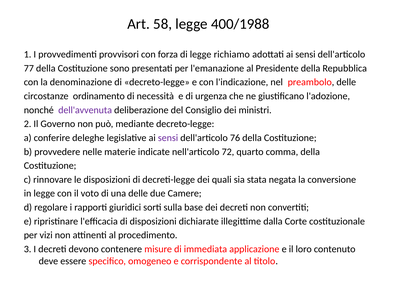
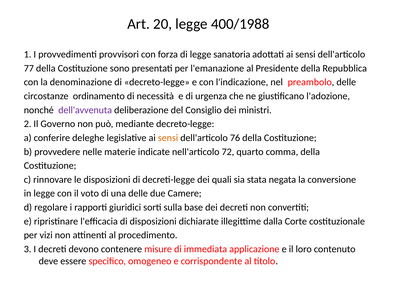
58: 58 -> 20 (163, 24)
richiamo: richiamo -> sanatoria (232, 54)
sensi colour: purple -> orange (168, 138)
